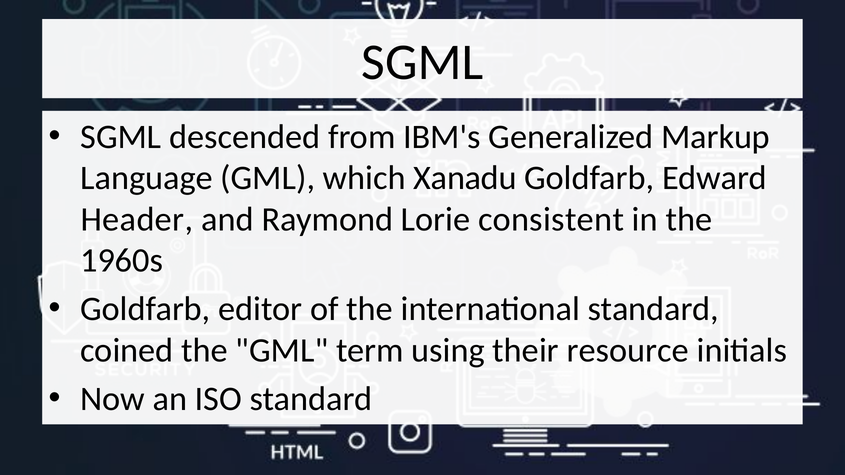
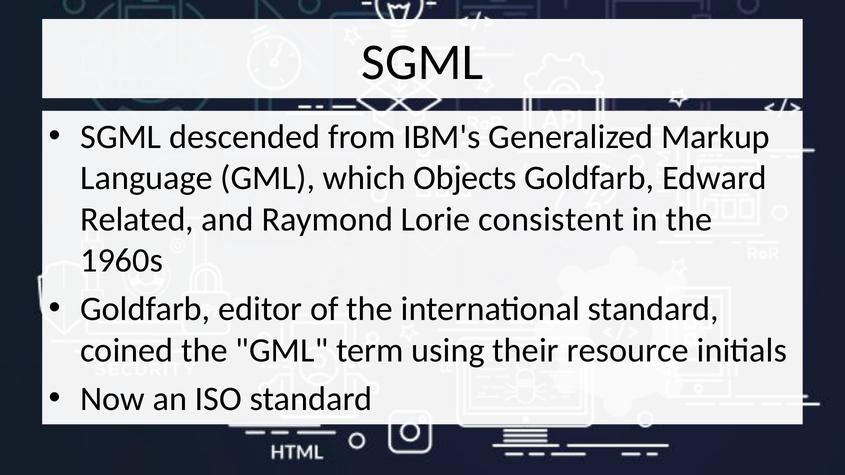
Xanadu: Xanadu -> Objects (465, 178)
Header: Header -> Related (137, 219)
